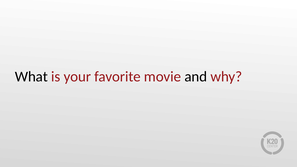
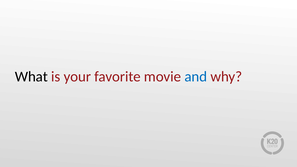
and colour: black -> blue (196, 77)
